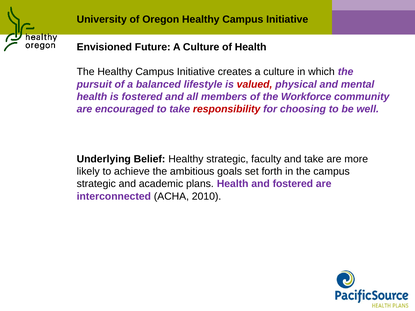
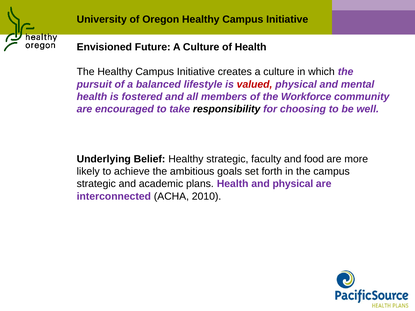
responsibility colour: red -> black (227, 109)
and take: take -> food (314, 159)
and fostered: fostered -> physical (293, 184)
